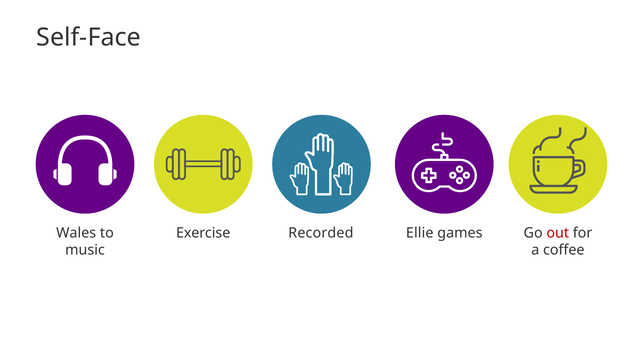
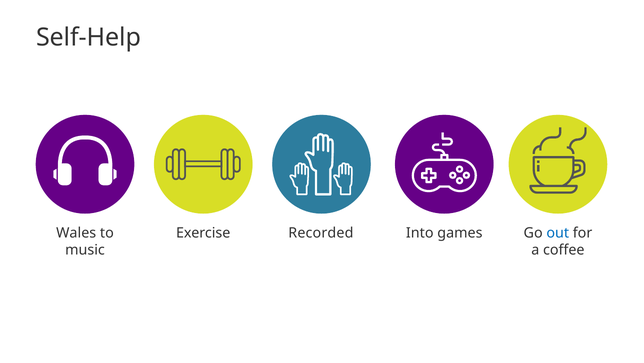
Self-Face: Self-Face -> Self-Help (89, 38)
Ellie: Ellie -> Into (420, 232)
out colour: red -> blue (558, 232)
